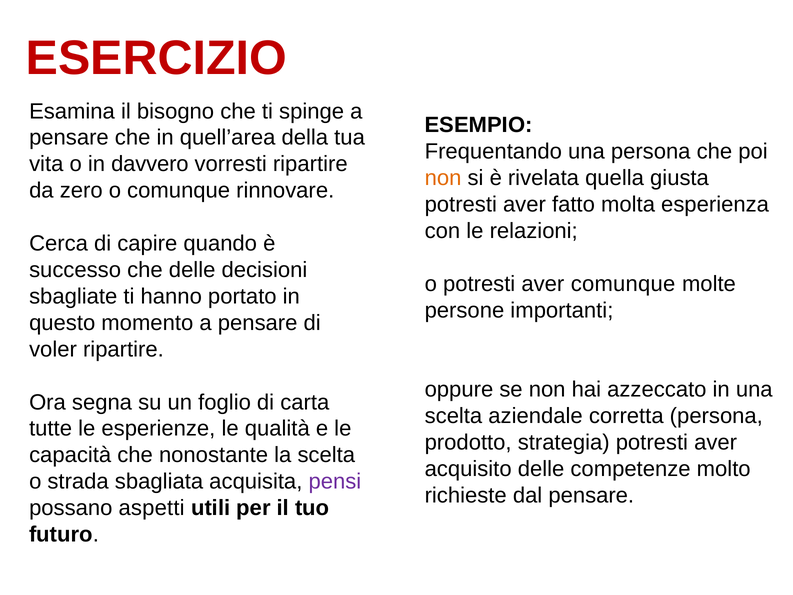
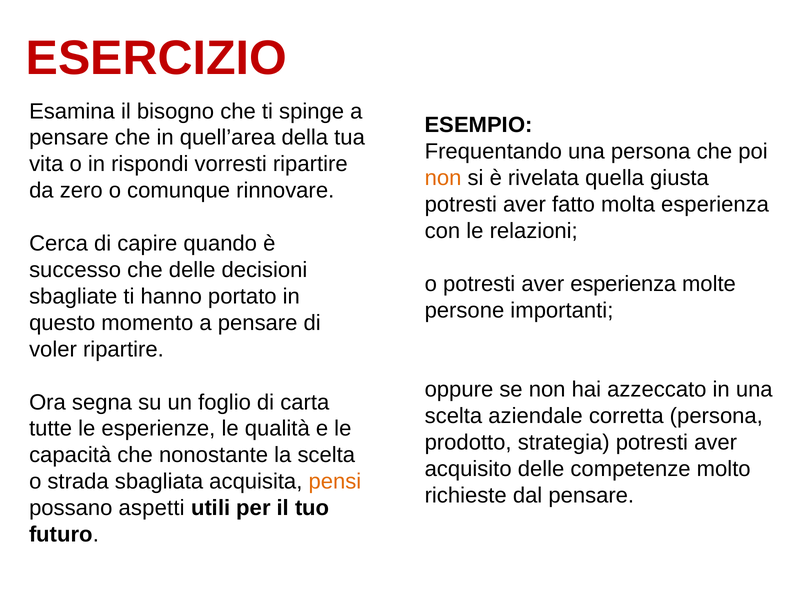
davvero: davvero -> rispondi (150, 164)
aver comunque: comunque -> esperienza (623, 284)
pensi colour: purple -> orange (335, 481)
